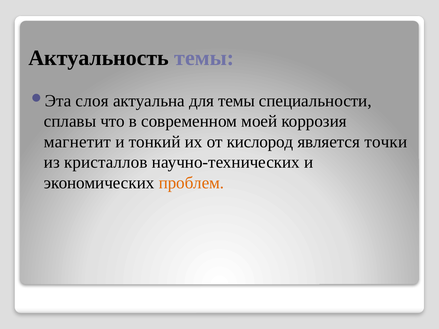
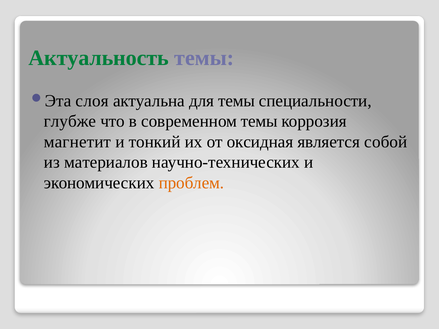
Актуальность colour: black -> green (99, 58)
сплавы: сплавы -> глубже (70, 121)
современном моей: моей -> темы (259, 121)
кислород: кислород -> оксидная (260, 142)
точки: точки -> собой (386, 142)
кристаллов: кристаллов -> материалов (106, 162)
